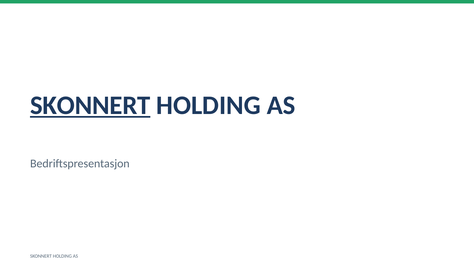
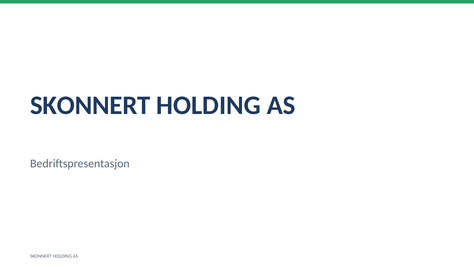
SKONNERT underline: present -> none (90, 105)
